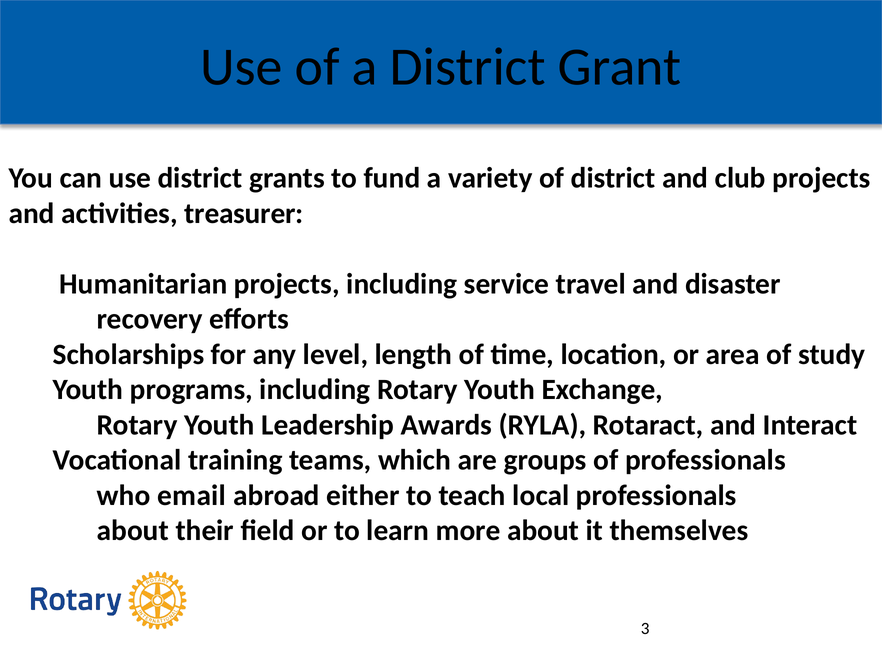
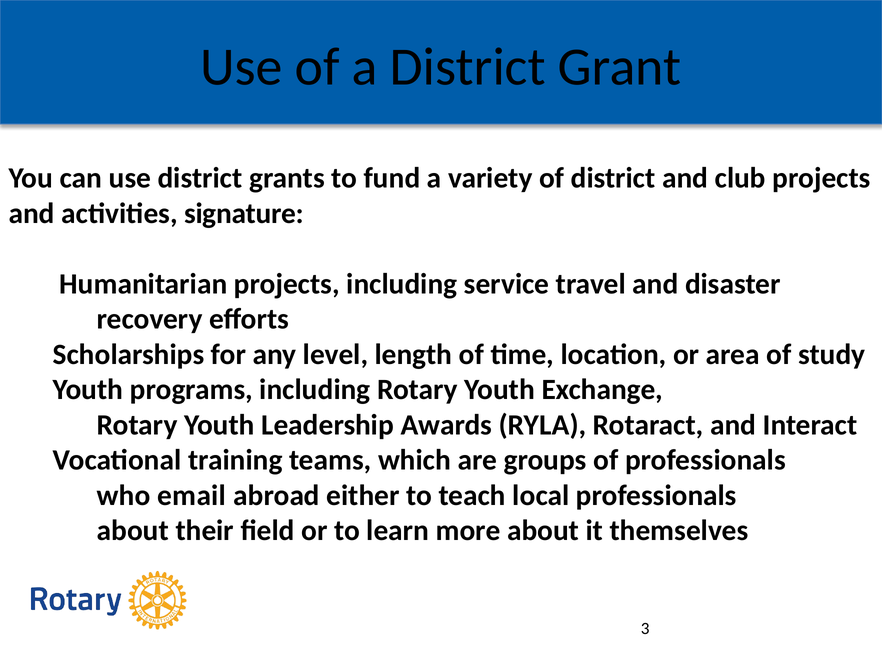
treasurer: treasurer -> signature (244, 214)
